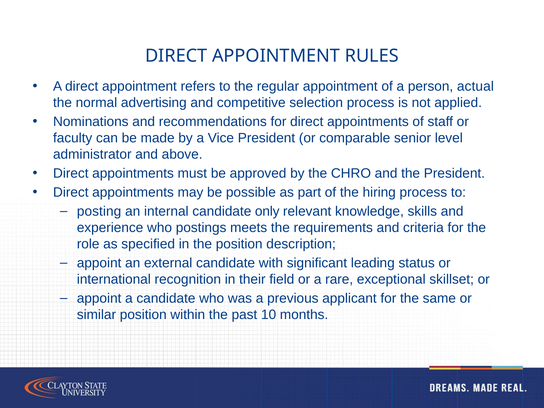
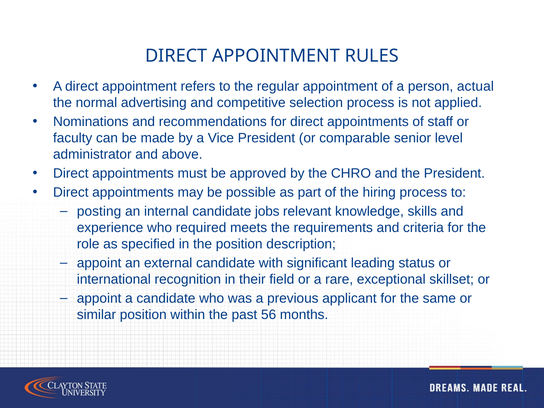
only: only -> jobs (267, 211)
postings: postings -> required (201, 228)
10: 10 -> 56 (269, 315)
